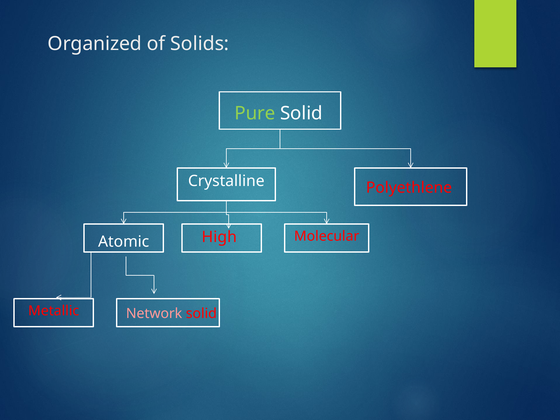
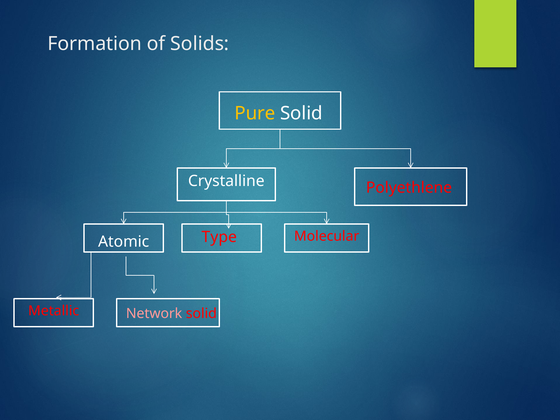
Organized: Organized -> Formation (95, 44)
Pure colour: light green -> yellow (255, 113)
High: High -> Type (219, 237)
